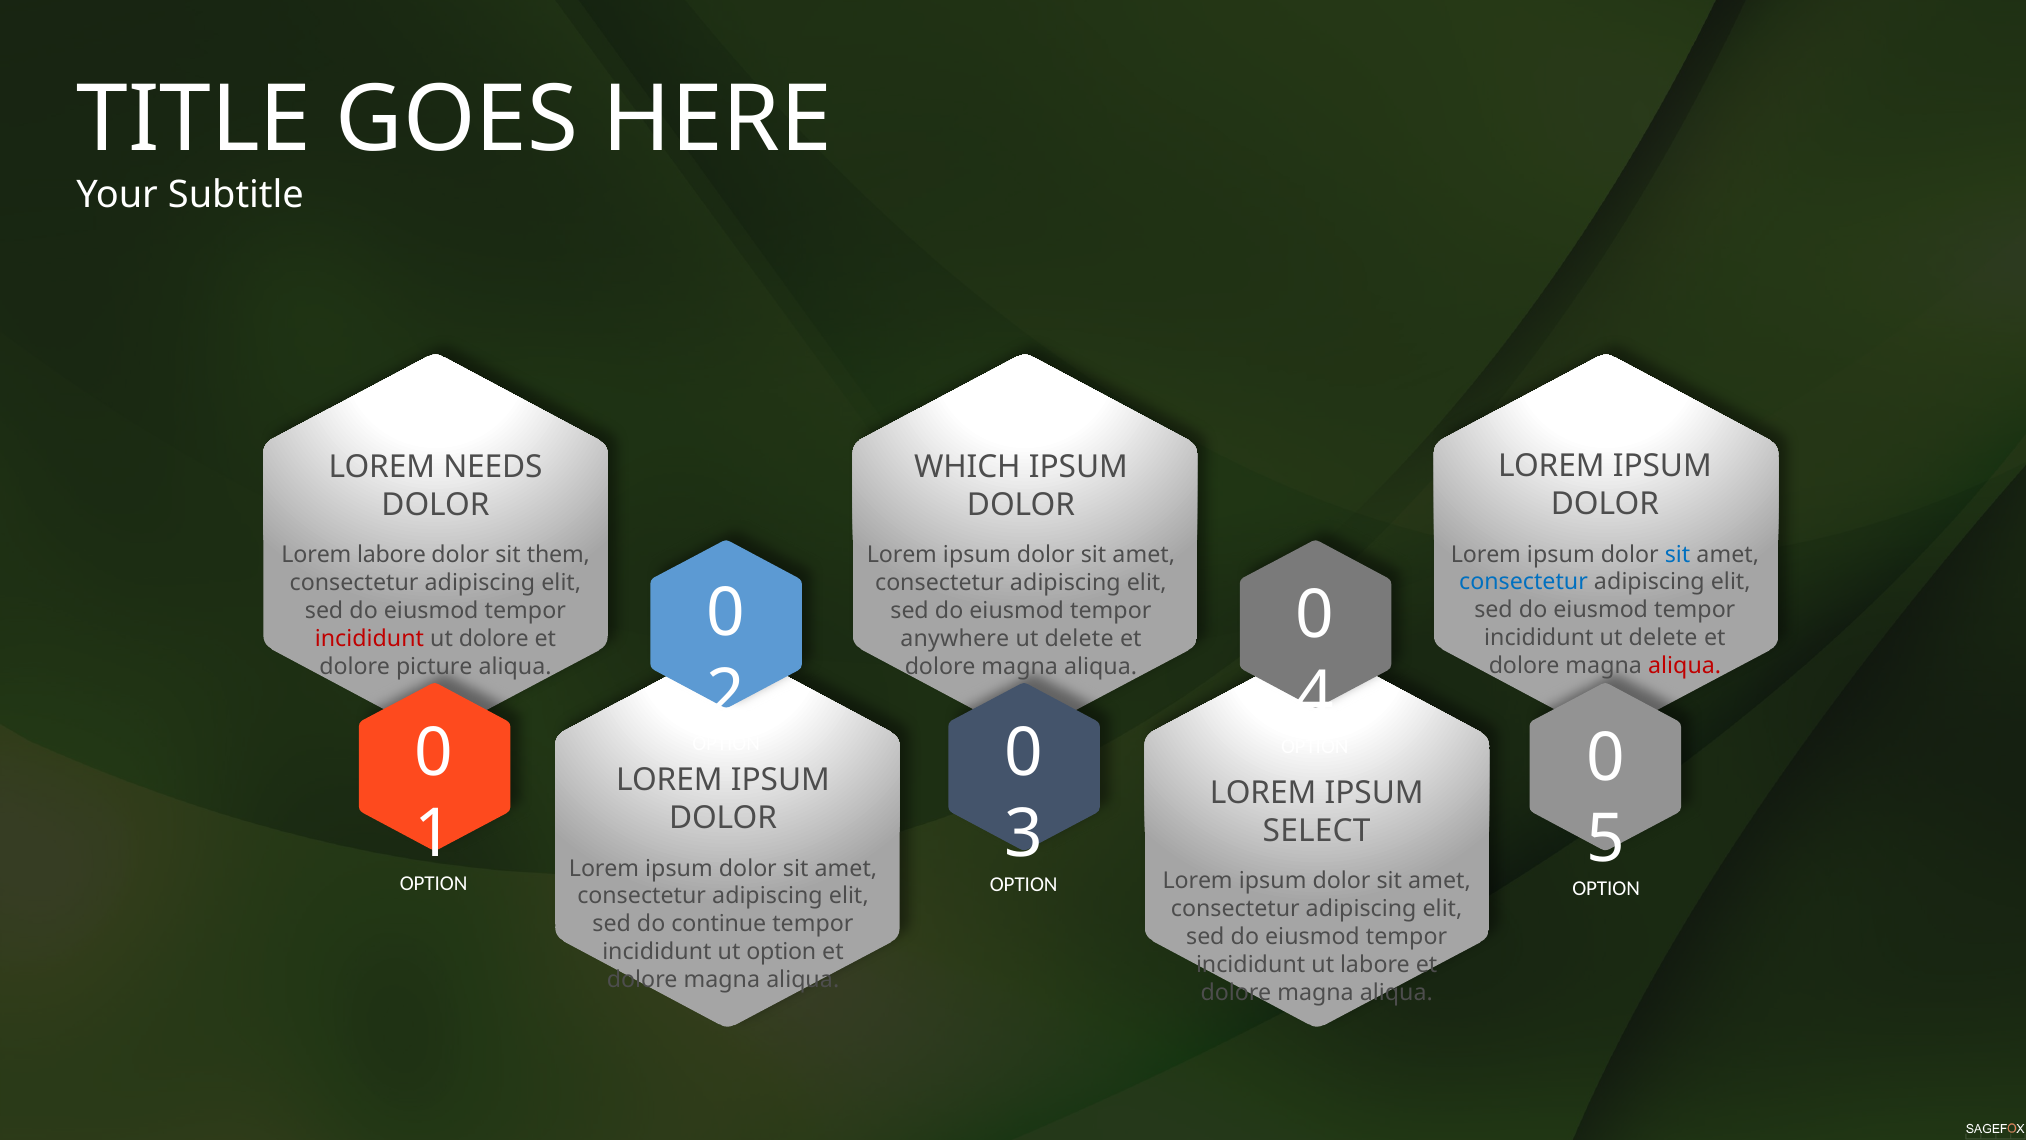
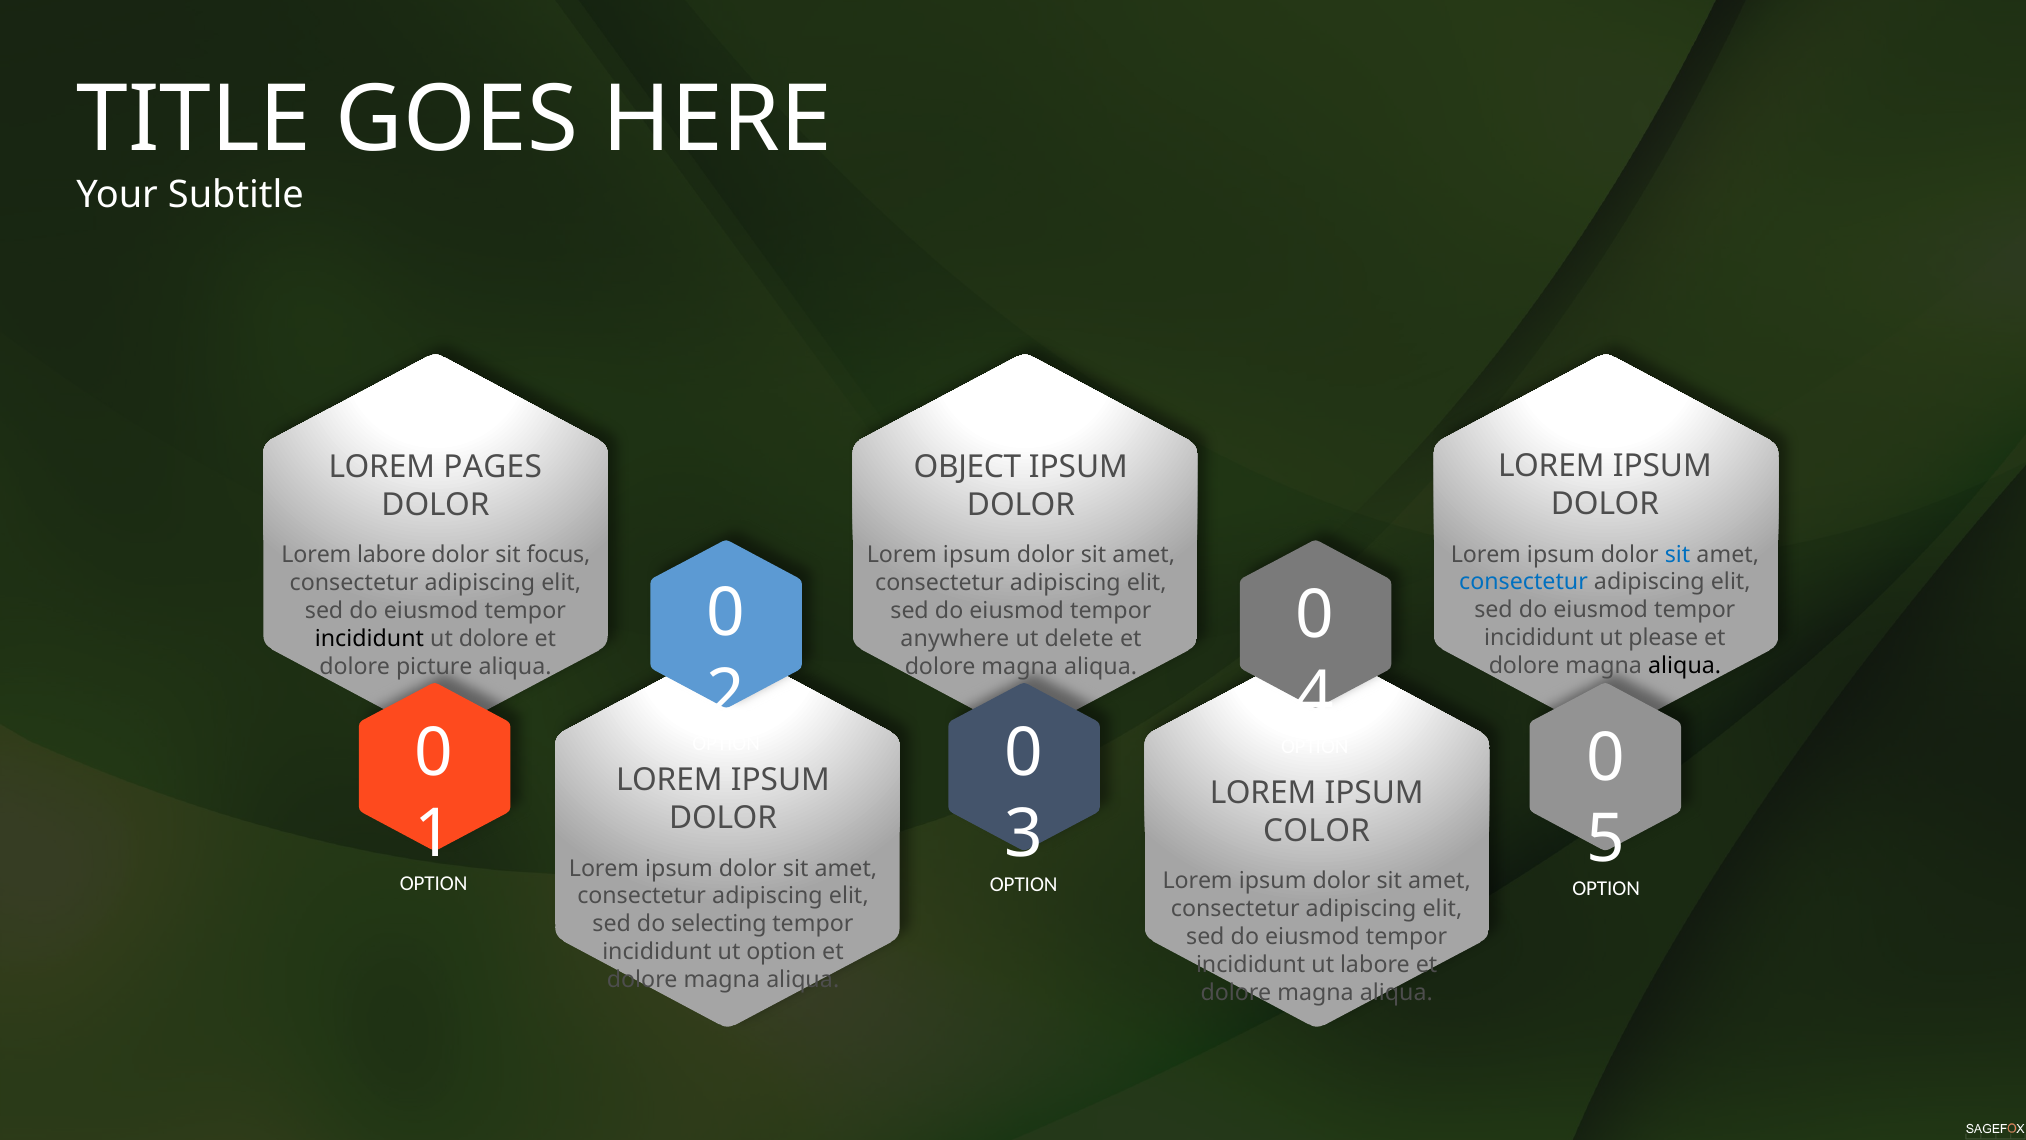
NEEDS: NEEDS -> PAGES (493, 467)
WHICH: WHICH -> OBJECT (967, 467)
them: them -> focus (558, 555)
incididunt ut delete: delete -> please (1663, 638)
incididunt colour: red -> black (369, 638)
aliqua colour: red -> black (1685, 666)
SELECT: SELECT -> COLOR (1317, 831)
continue: continue -> selecting (719, 924)
